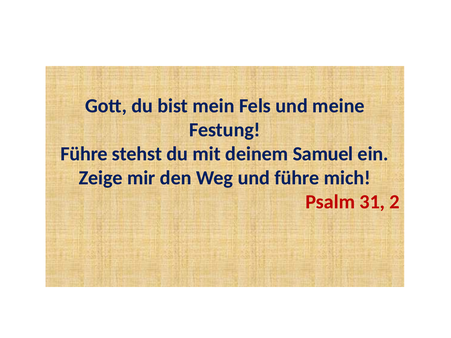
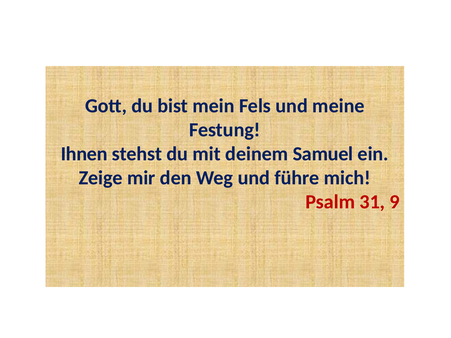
Führe: Führe -> Ihnen (84, 154)
2: 2 -> 9 (395, 202)
